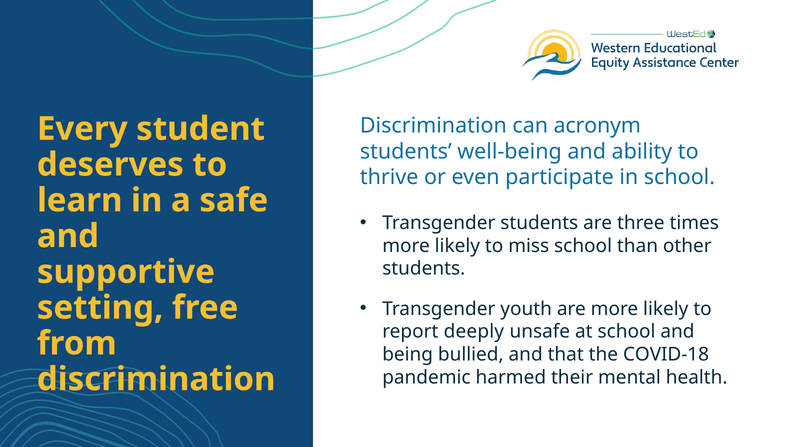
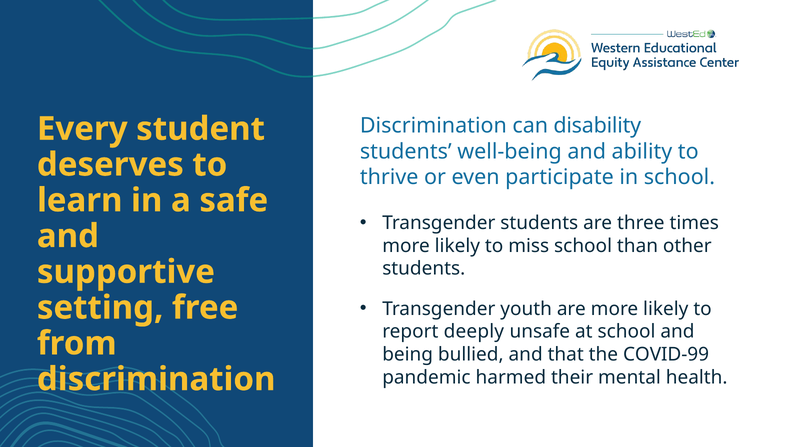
acronym: acronym -> disability (597, 126)
COVID-18: COVID-18 -> COVID-99 (666, 354)
